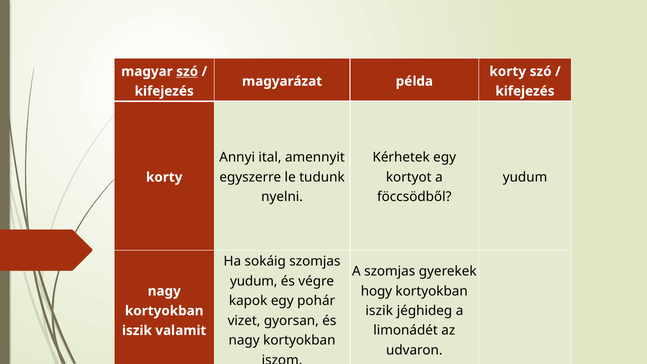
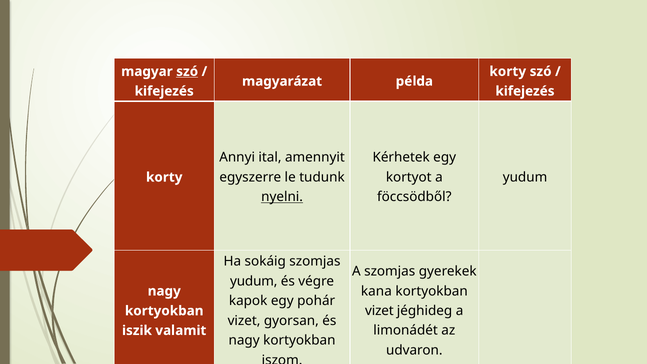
nyelni underline: none -> present (282, 197)
hogy: hogy -> kana (376, 291)
iszik: iszik -> vizet (379, 311)
